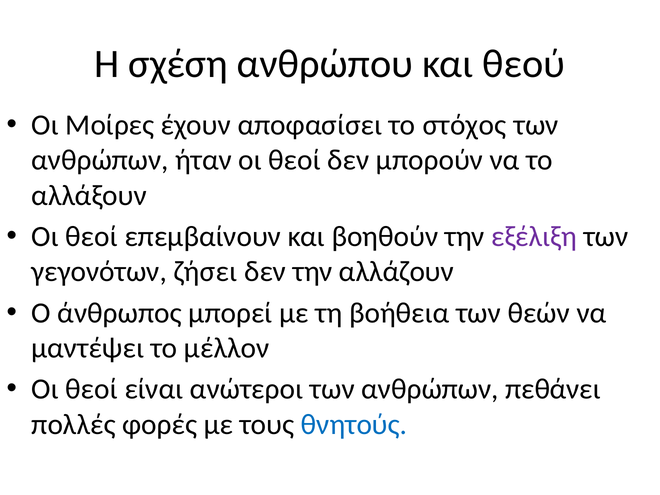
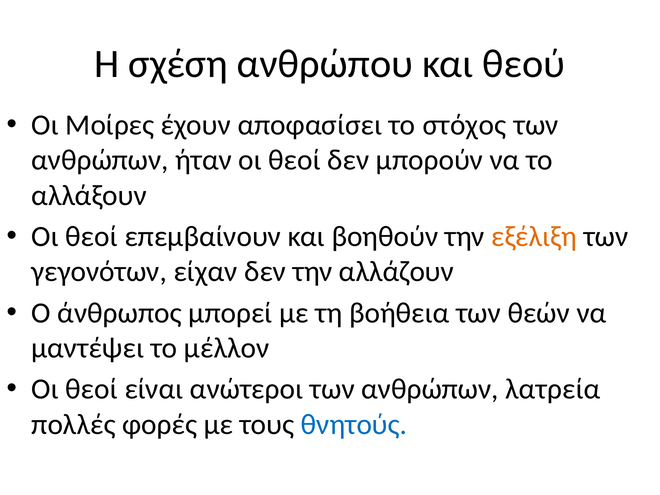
εξέλιξη colour: purple -> orange (534, 237)
ζήσει: ζήσει -> είχαν (206, 272)
πεθάνει: πεθάνει -> λατρεία (553, 389)
